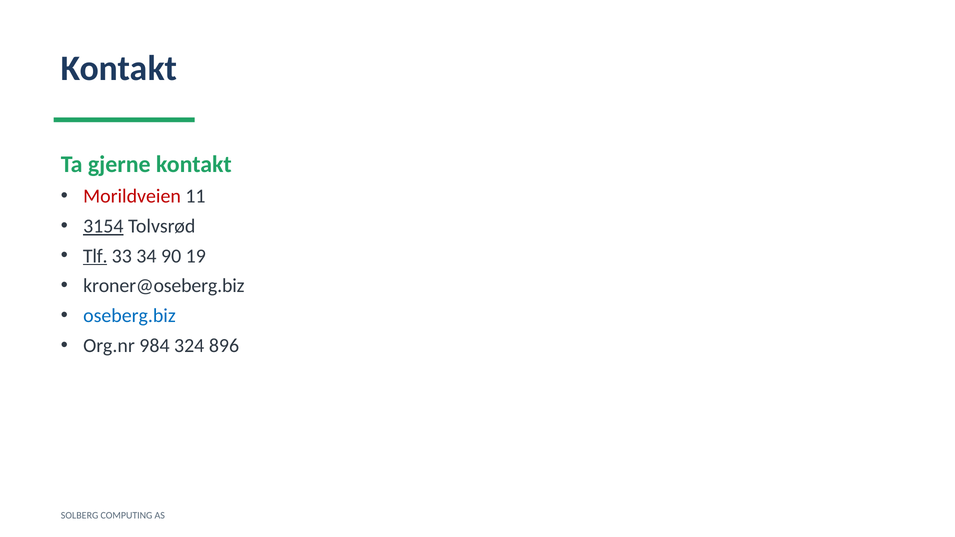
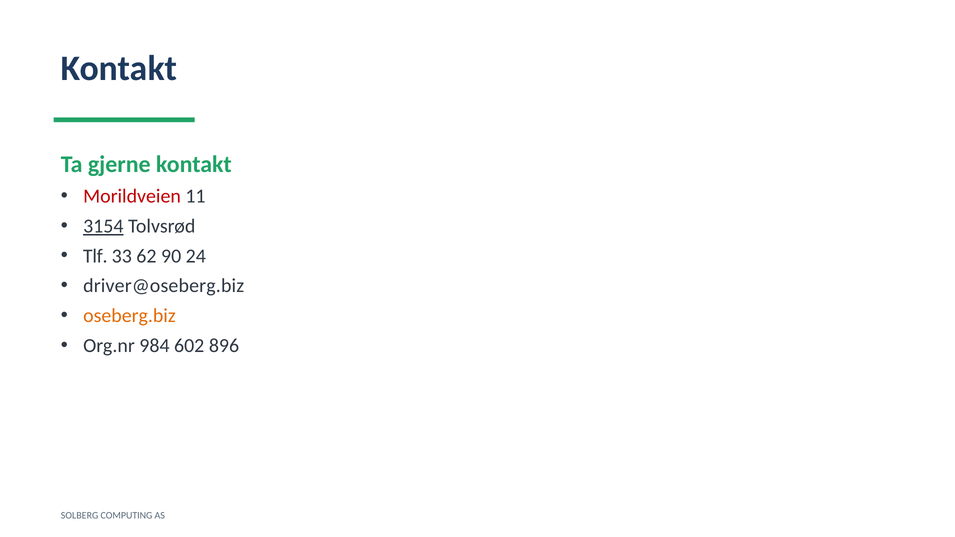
Tlf underline: present -> none (95, 256)
34: 34 -> 62 (146, 256)
19: 19 -> 24 (196, 256)
kroner@oseberg.biz: kroner@oseberg.biz -> driver@oseberg.biz (164, 286)
oseberg.biz colour: blue -> orange (129, 316)
324: 324 -> 602 (189, 346)
